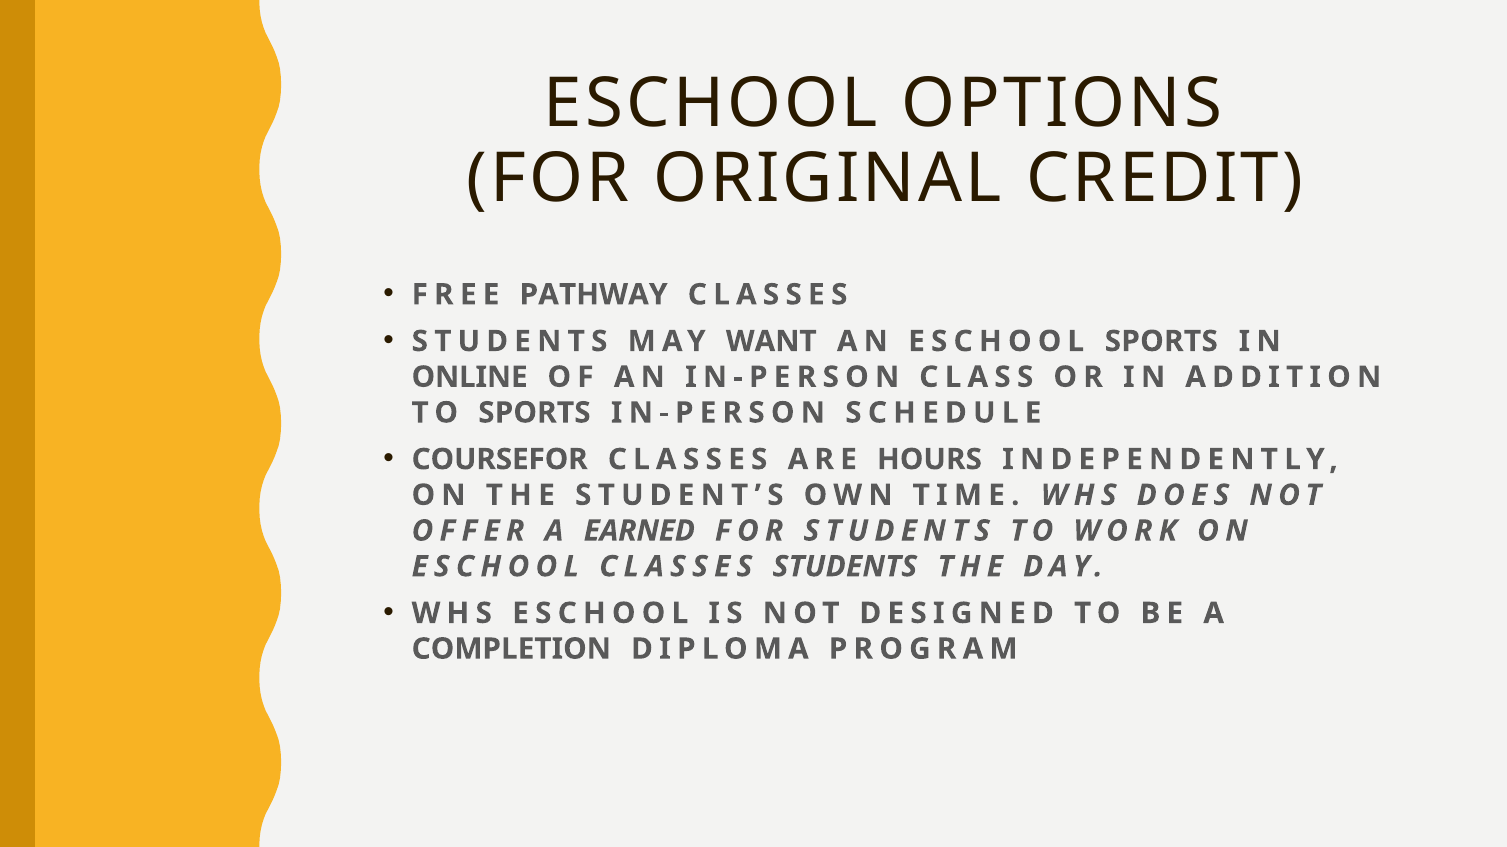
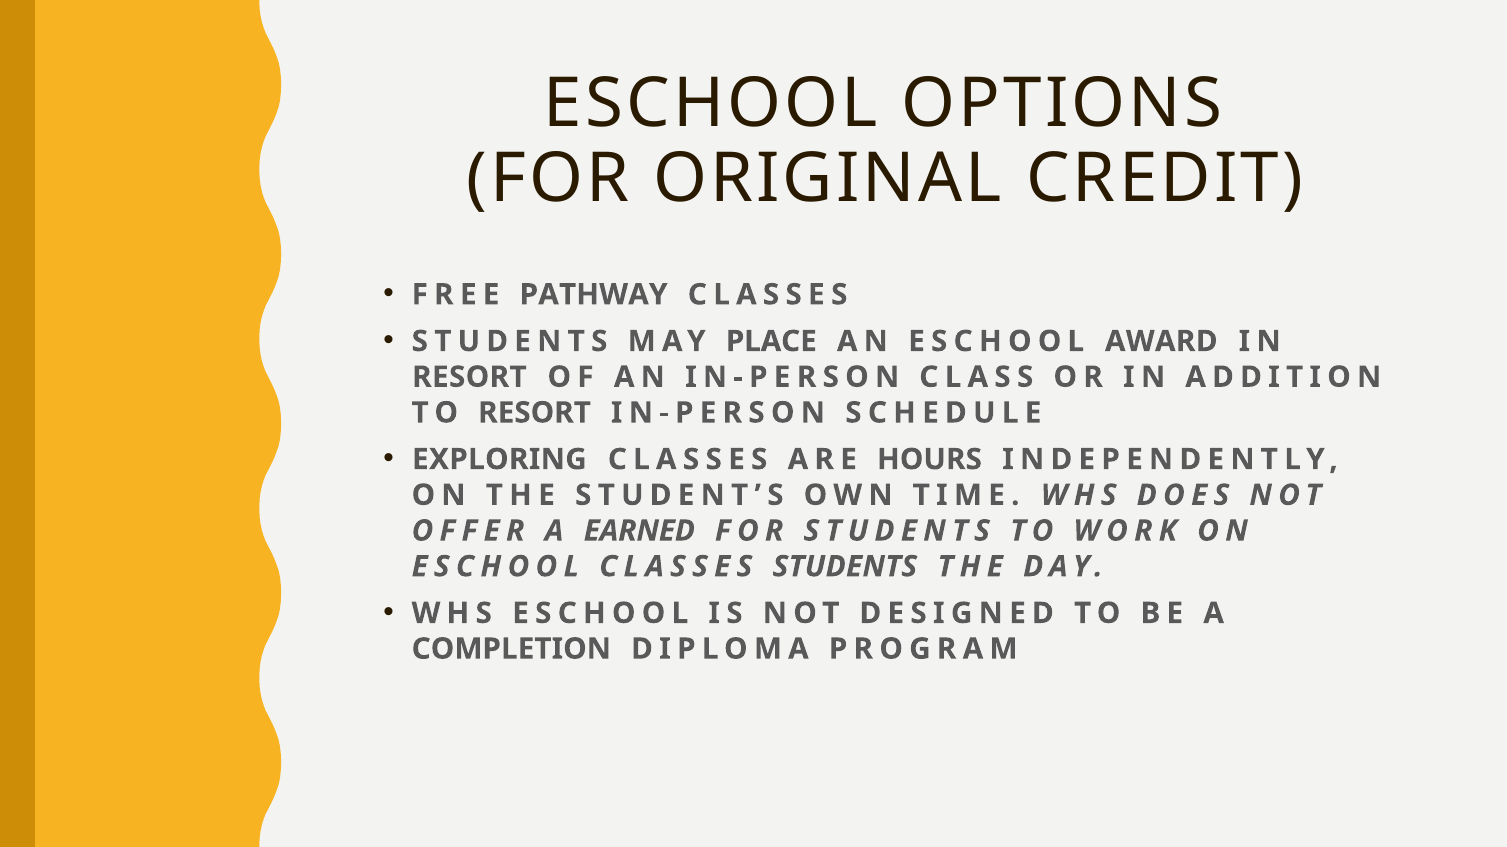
WANT: WANT -> PLACE (771, 342)
ESCHOOL SPORTS: SPORTS -> AWARD (1161, 342)
ONLINE: ONLINE -> RESORT (469, 377)
TO SPORTS: SPORTS -> RESORT (535, 413)
COURSEFOR: COURSEFOR -> EXPLORING (499, 460)
